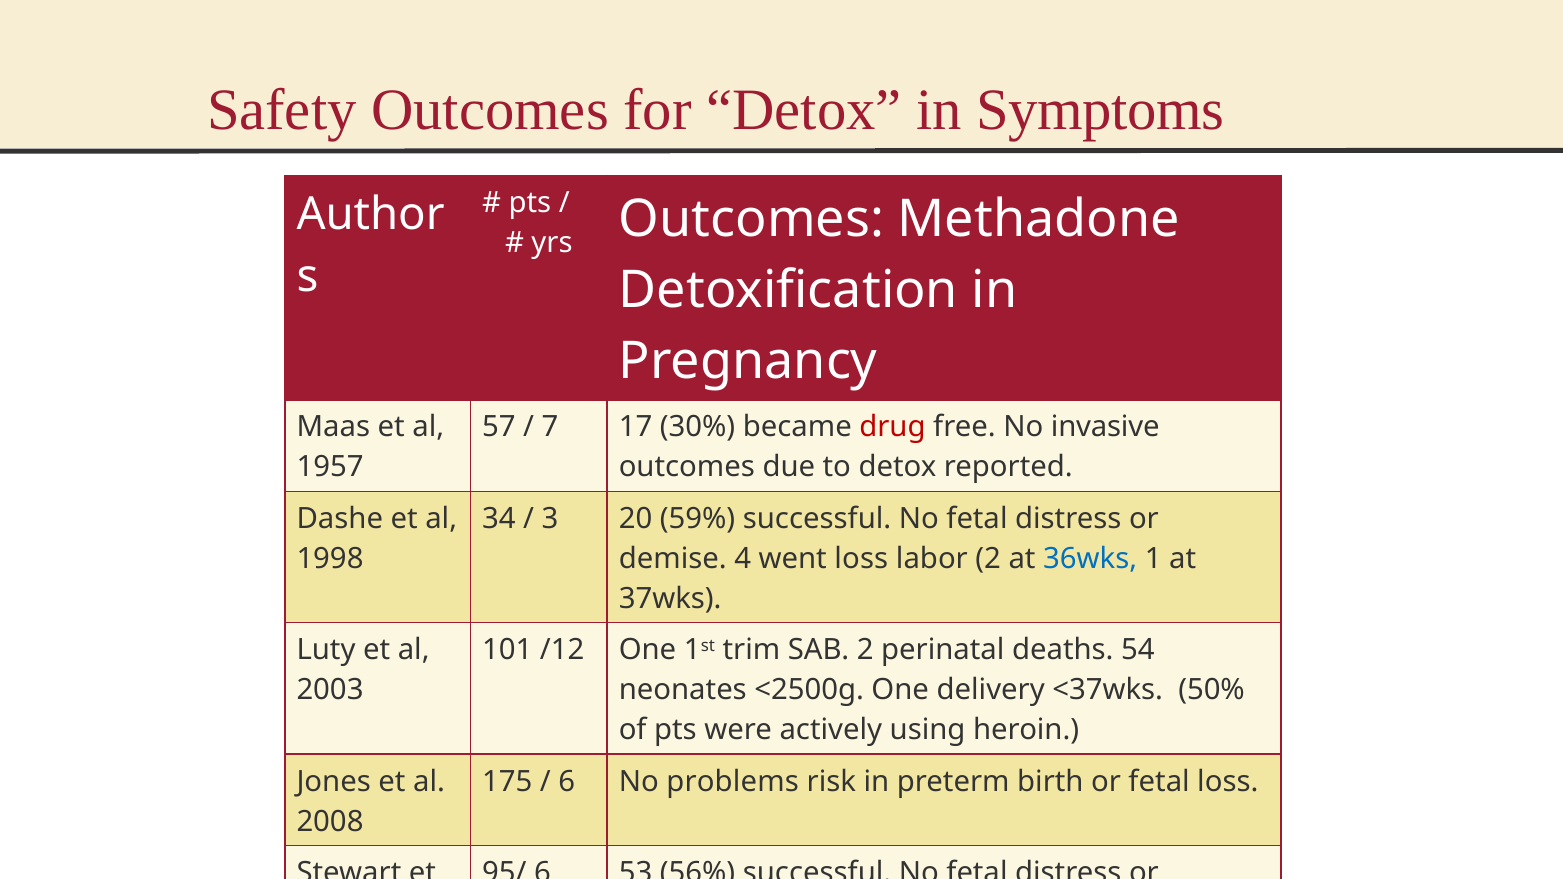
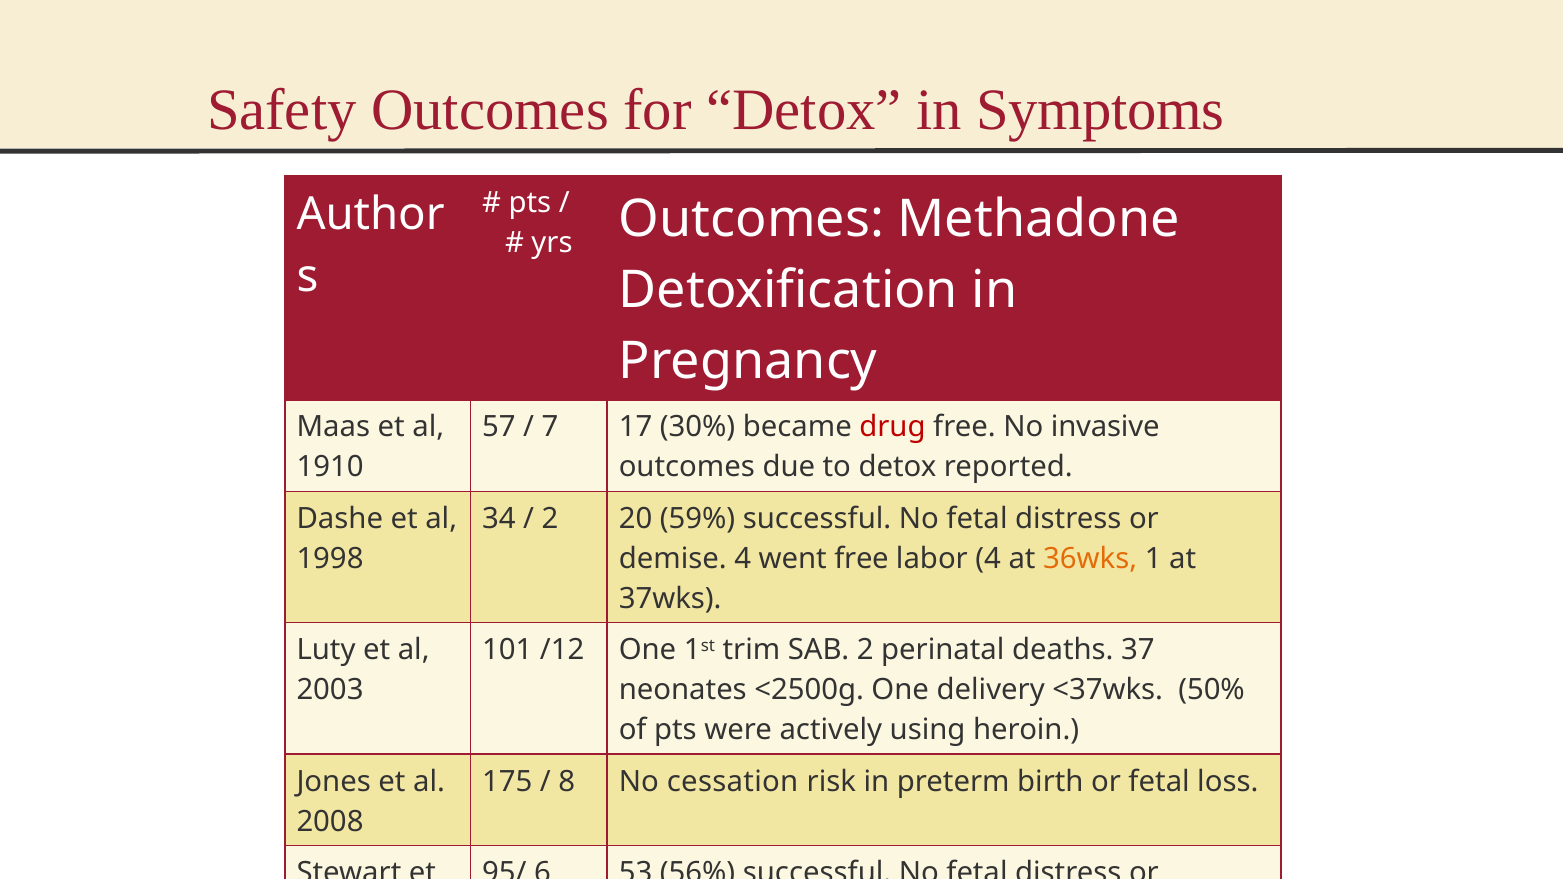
1957: 1957 -> 1910 (330, 467)
3: 3 -> 2 (550, 519)
went loss: loss -> free (862, 559)
labor 2: 2 -> 4 (988, 559)
36wks colour: blue -> orange (1090, 559)
deaths 54: 54 -> 37 (1138, 650)
6: 6 -> 8 (567, 782)
problems: problems -> cessation (733, 782)
